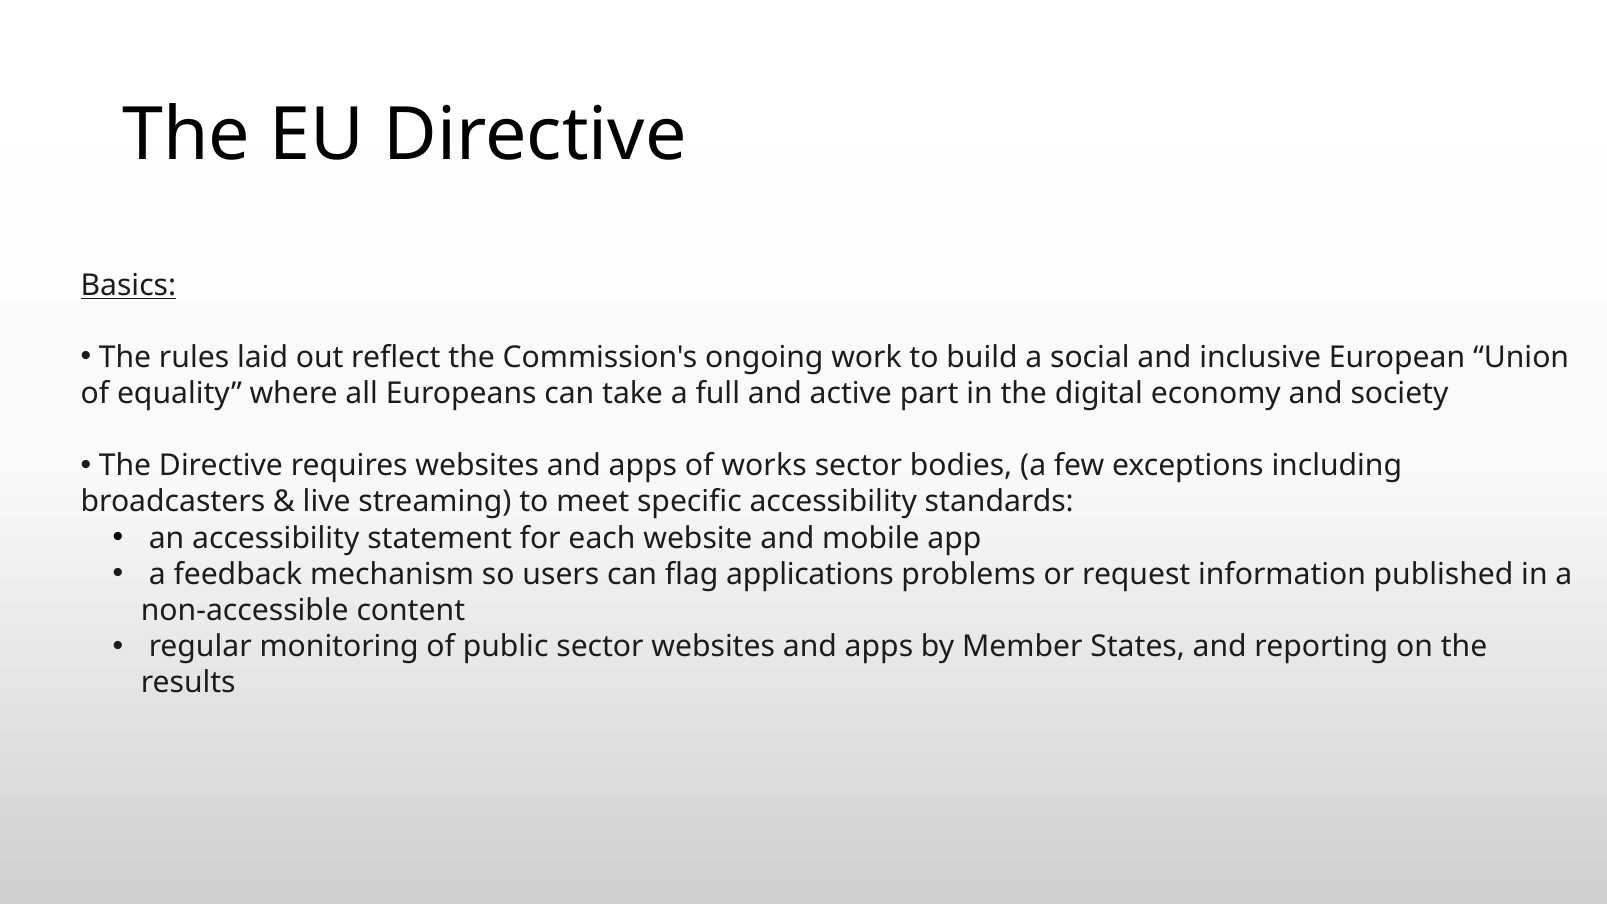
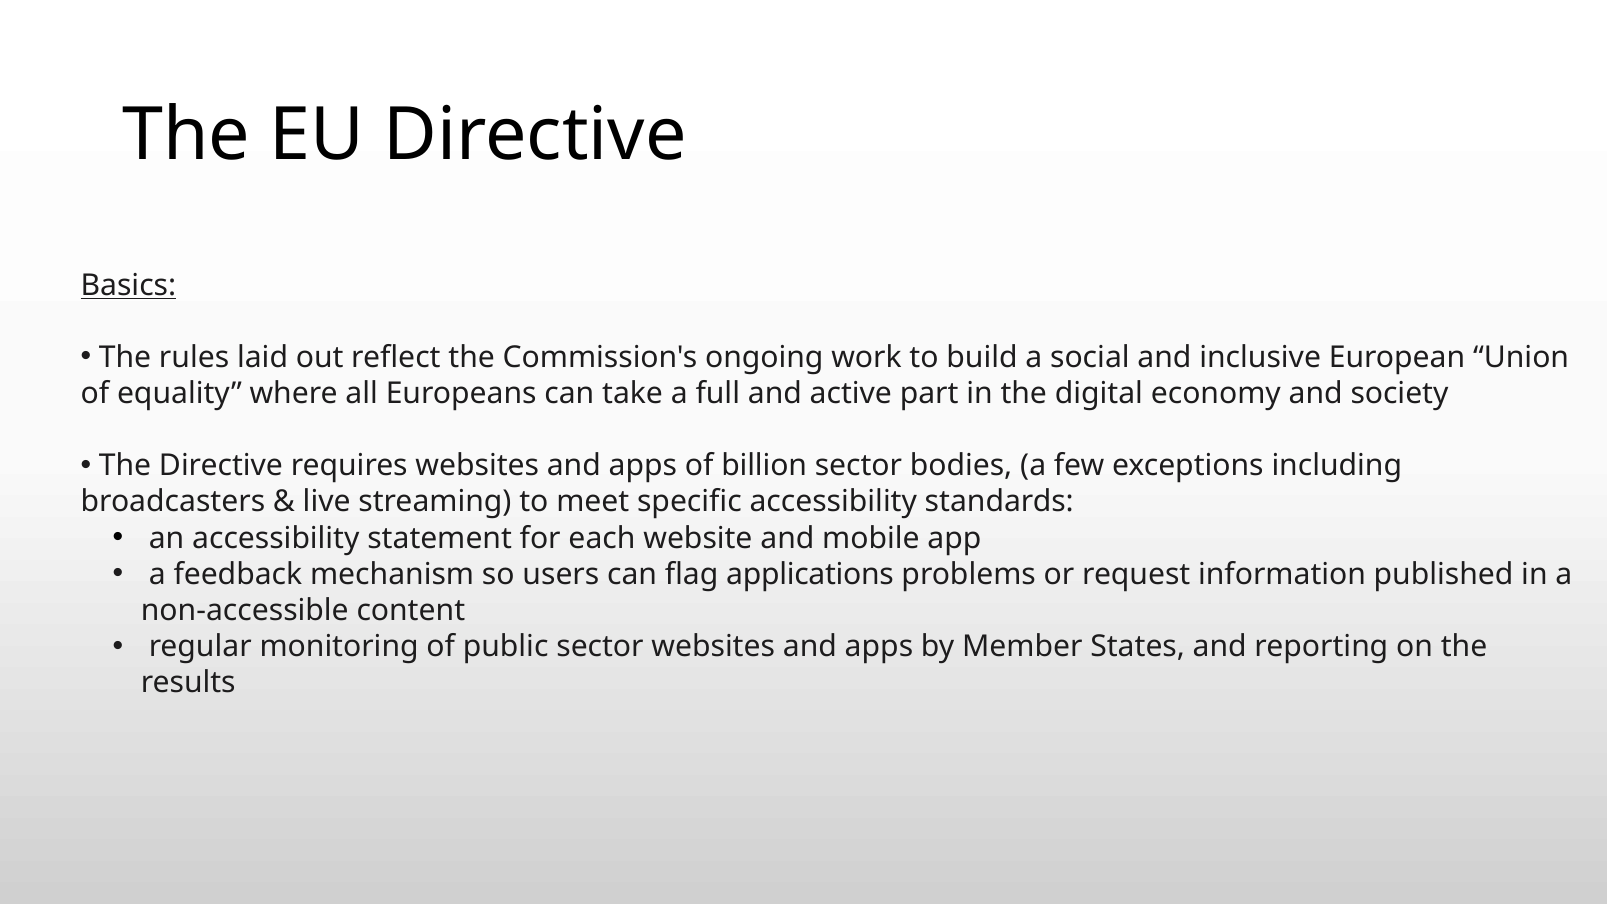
works: works -> billion (764, 466)
